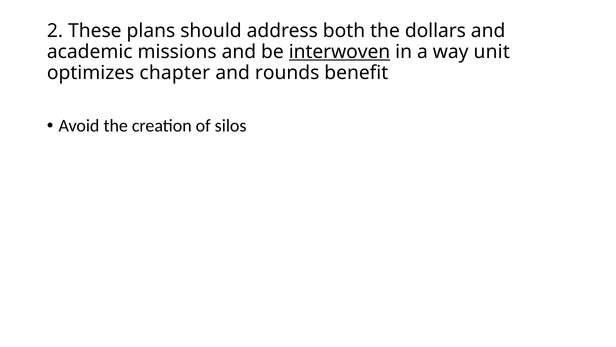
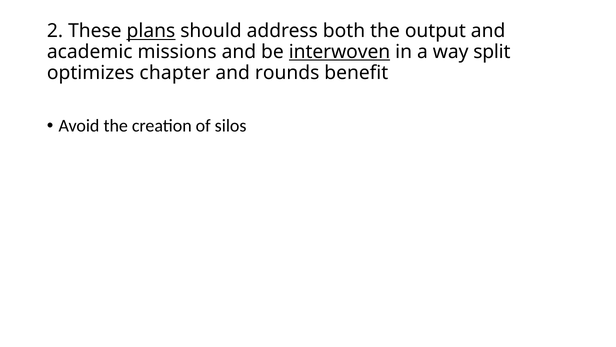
plans underline: none -> present (151, 31)
dollars: dollars -> output (435, 31)
unit: unit -> split (492, 52)
